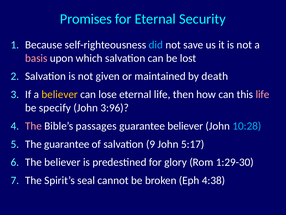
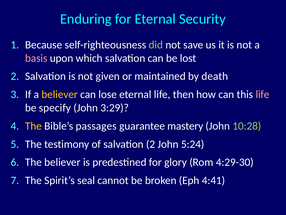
Promises: Promises -> Enduring (86, 19)
did colour: light blue -> light green (156, 45)
3:96: 3:96 -> 3:29 (115, 108)
The colour: pink -> yellow (33, 126)
guarantee believer: believer -> mastery (185, 126)
10:28 colour: light blue -> light green (247, 126)
The guarantee: guarantee -> testimony (67, 144)
salvation 9: 9 -> 2 (151, 144)
5:17: 5:17 -> 5:24 (193, 144)
1:29-30: 1:29-30 -> 4:29-30 (235, 162)
4:38: 4:38 -> 4:41 (213, 180)
